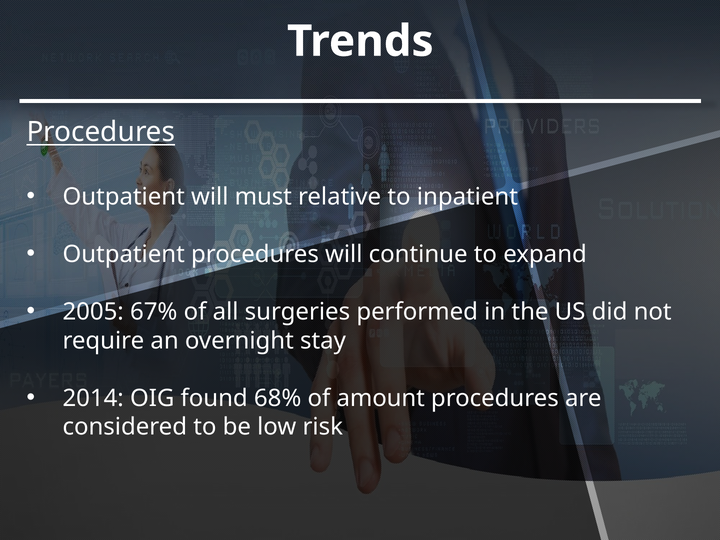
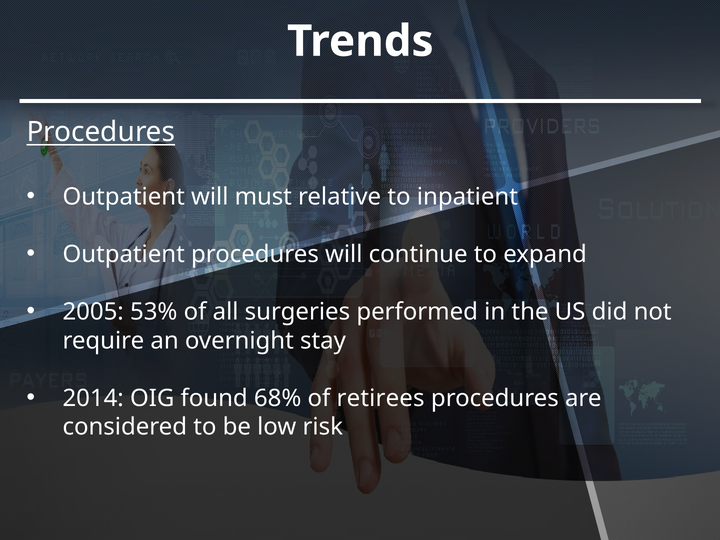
67%: 67% -> 53% (154, 312)
amount: amount -> retirees (381, 398)
